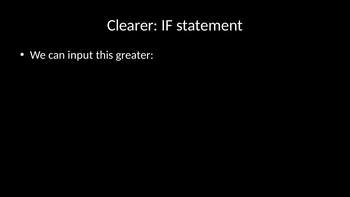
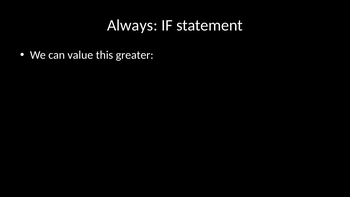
Clearer: Clearer -> Always (132, 25)
input: input -> value (80, 55)
